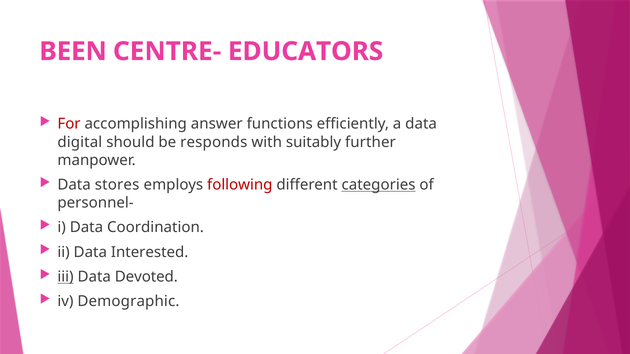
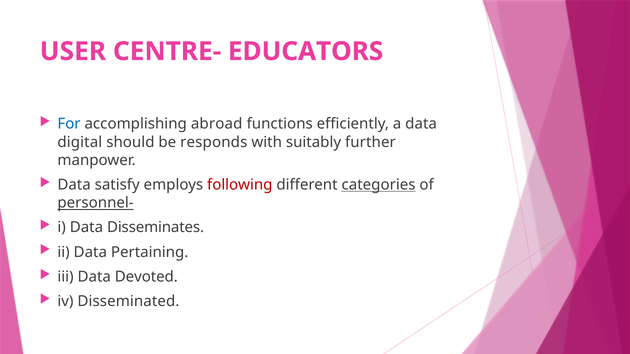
BEEN: BEEN -> USER (73, 51)
For colour: red -> blue (69, 124)
answer: answer -> abroad (217, 124)
stores: stores -> satisfy (117, 185)
personnel- underline: none -> present (96, 203)
Coordination: Coordination -> Disseminates (156, 228)
Interested: Interested -> Pertaining (150, 252)
iii underline: present -> none (66, 277)
Demographic: Demographic -> Disseminated (128, 302)
